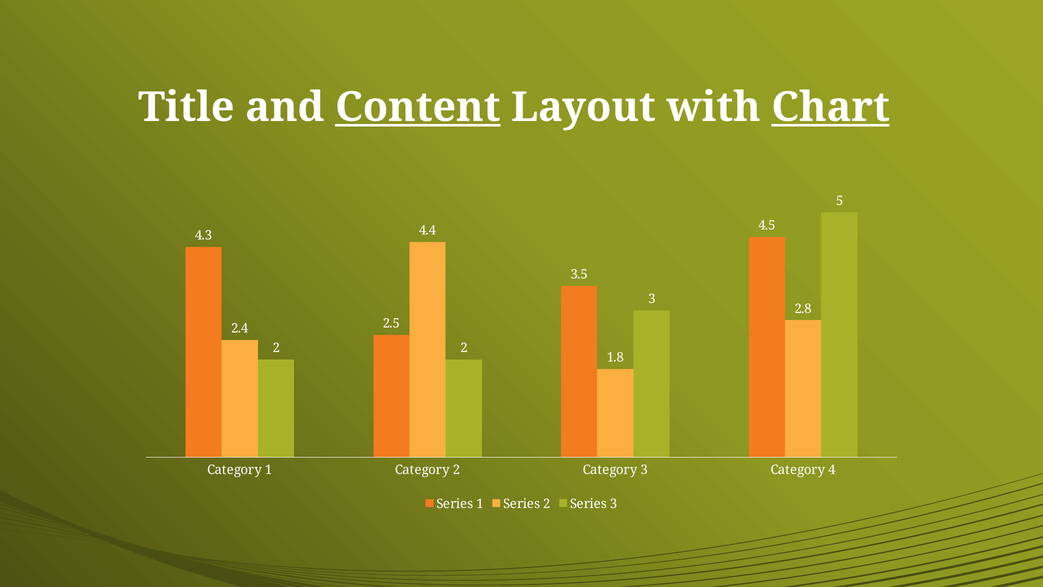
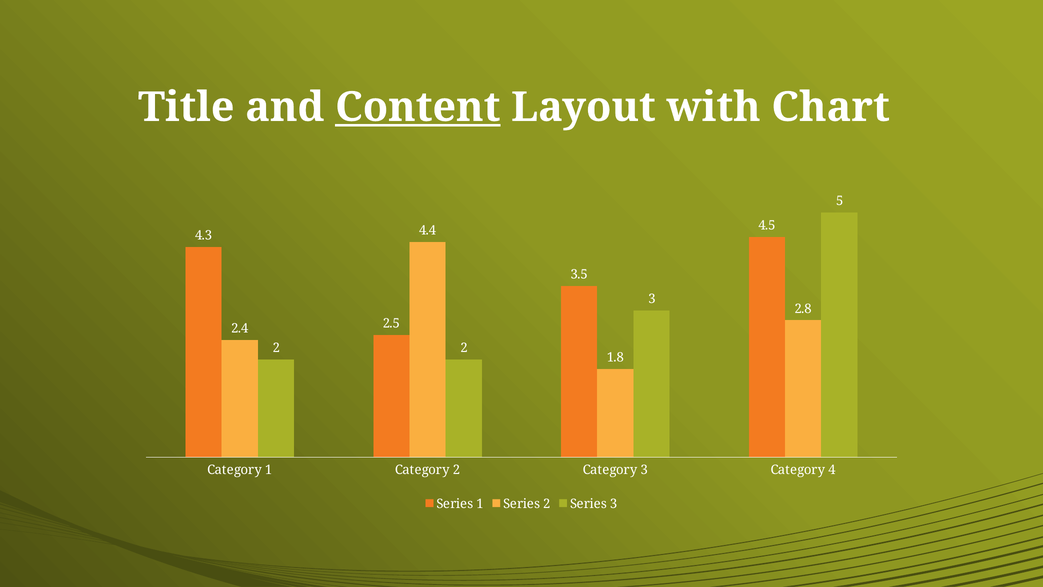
Chart underline: present -> none (831, 107)
